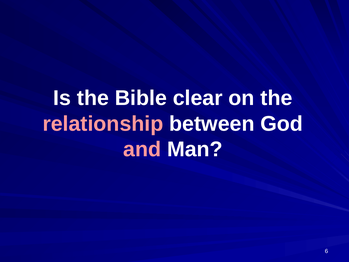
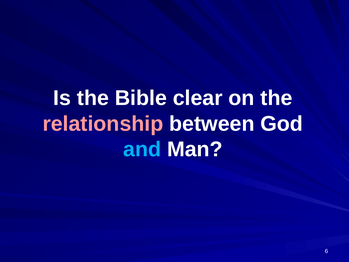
and colour: pink -> light blue (142, 149)
